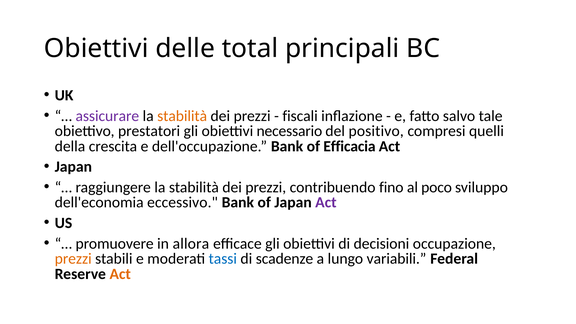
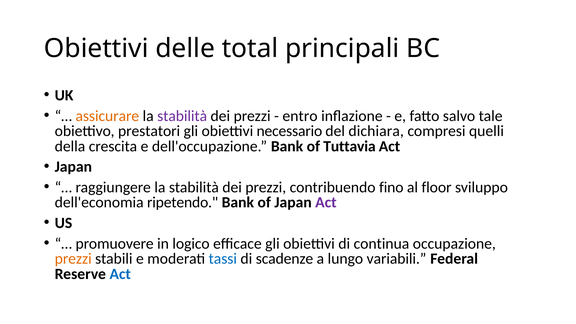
assicurare colour: purple -> orange (107, 116)
stabilità colour: orange -> purple (182, 116)
fiscali: fiscali -> entro (300, 116)
positivo: positivo -> dichiara (376, 131)
Efficacia: Efficacia -> Tuttavia (349, 146)
poco: poco -> floor (437, 187)
eccessivo: eccessivo -> ripetendo (183, 202)
allora: allora -> logico (191, 244)
decisioni: decisioni -> continua (381, 244)
Act colour: orange -> blue (120, 274)
